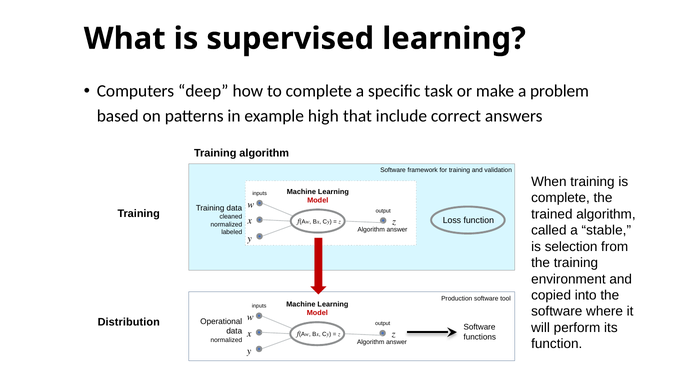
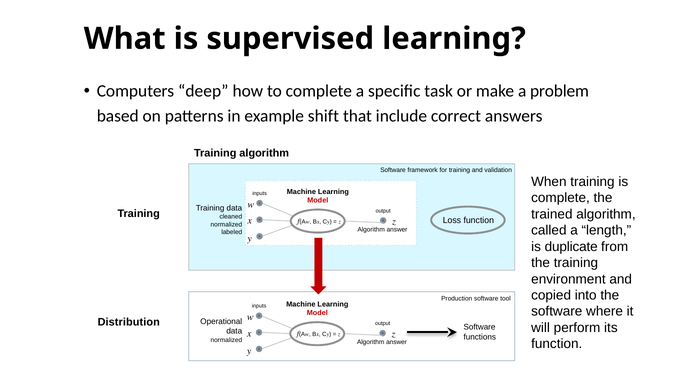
high: high -> shift (323, 116)
stable: stable -> length (606, 230)
selection: selection -> duplicate (571, 247)
